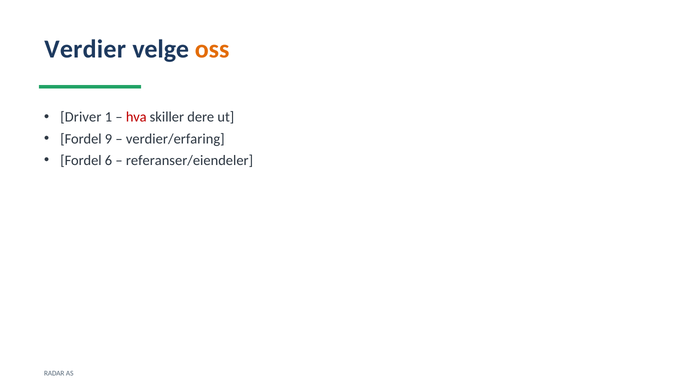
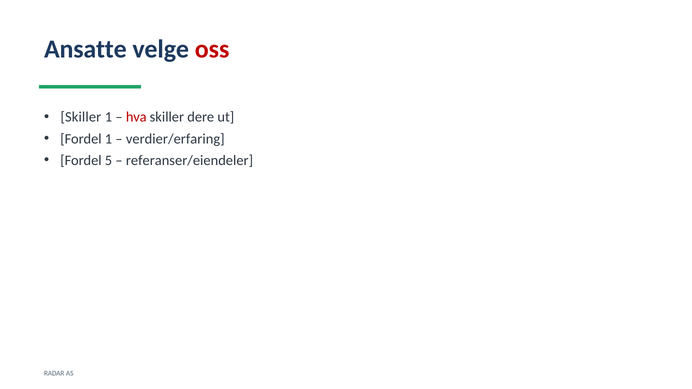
Verdier: Verdier -> Ansatte (85, 49)
oss colour: orange -> red (212, 49)
Driver: Driver -> Skiller (81, 117)
Fordel 9: 9 -> 1 (109, 139)
6: 6 -> 5 (109, 160)
